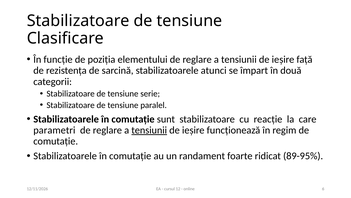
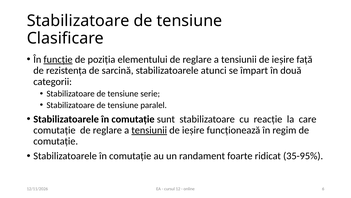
funcție underline: none -> present (58, 59)
parametri: parametri -> comutație (54, 130)
89-95%: 89-95% -> 35-95% (303, 156)
